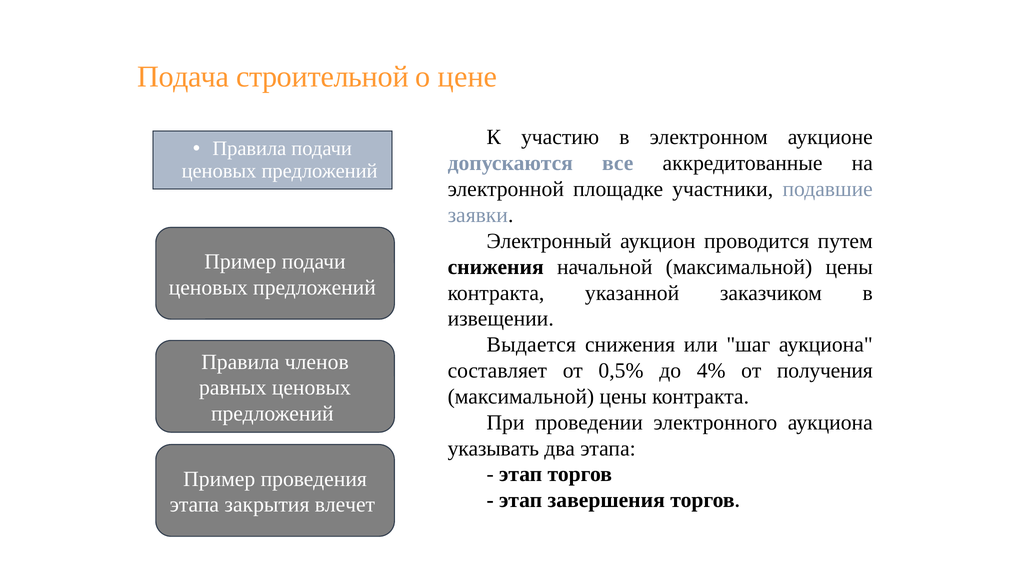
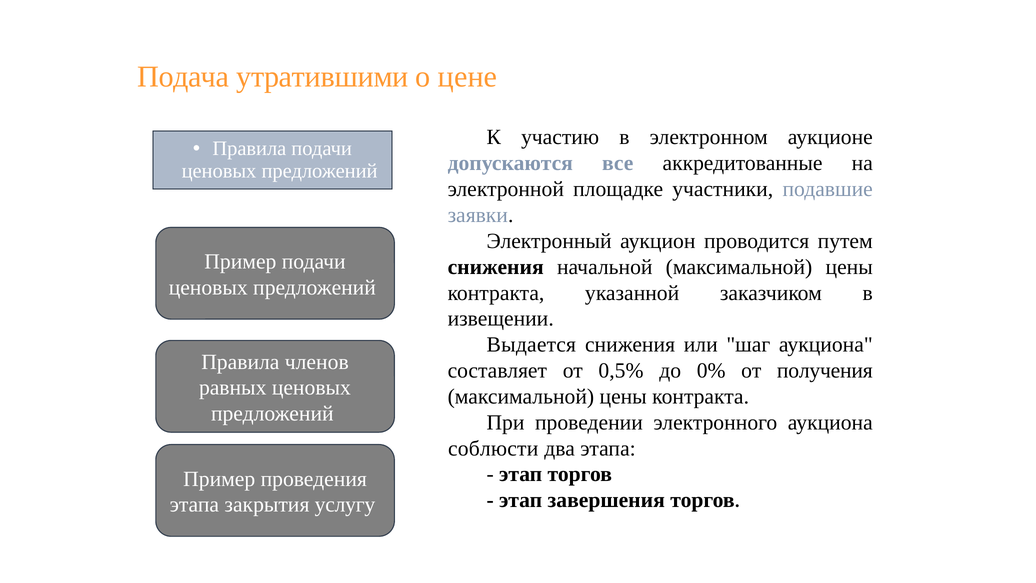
строительной: строительной -> утратившими (322, 77)
4%: 4% -> 0% (711, 370)
указывать: указывать -> соблюсти (493, 448)
влечет: влечет -> услугу (345, 505)
